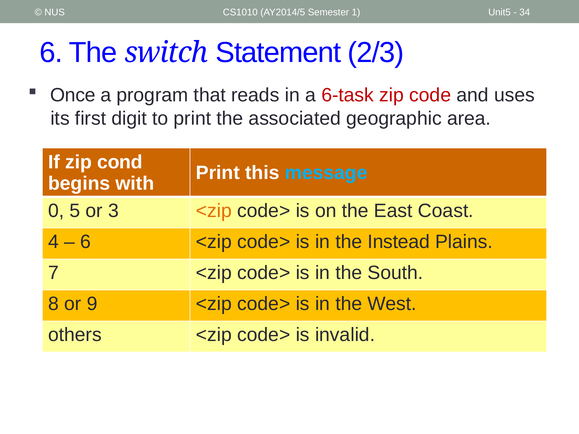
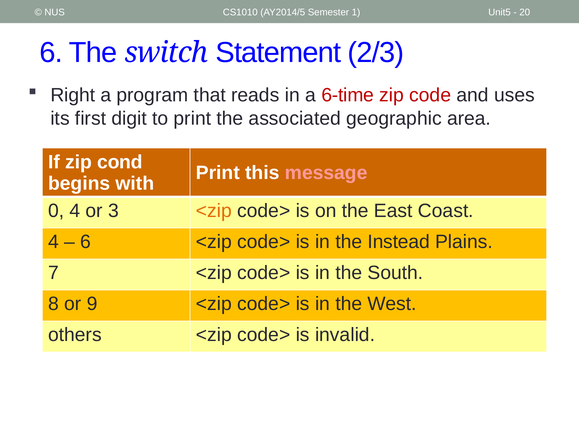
34: 34 -> 20 (525, 12)
Once: Once -> Right (73, 95)
6-task: 6-task -> 6-time (348, 95)
message colour: light blue -> pink (326, 173)
0 5: 5 -> 4 (75, 211)
